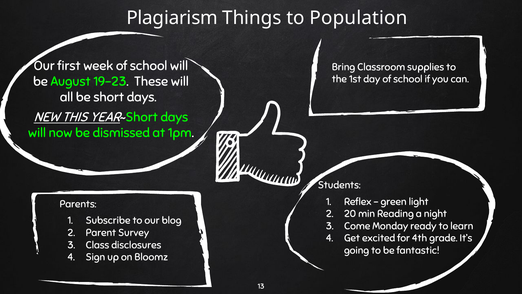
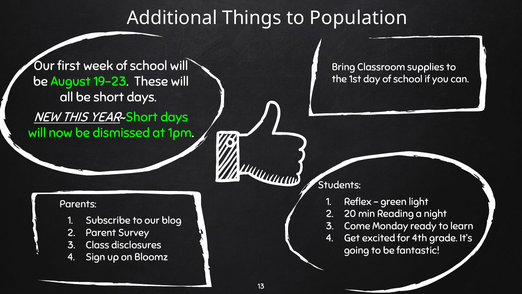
Plagiarism: Plagiarism -> Additional (172, 18)
